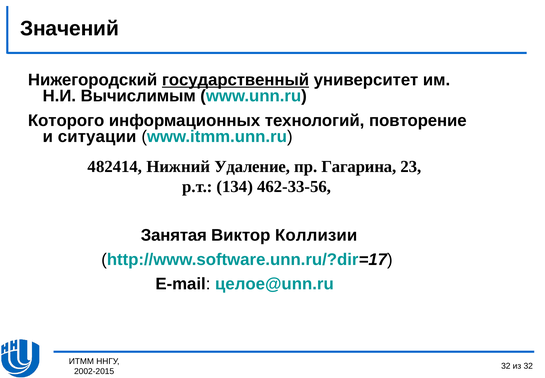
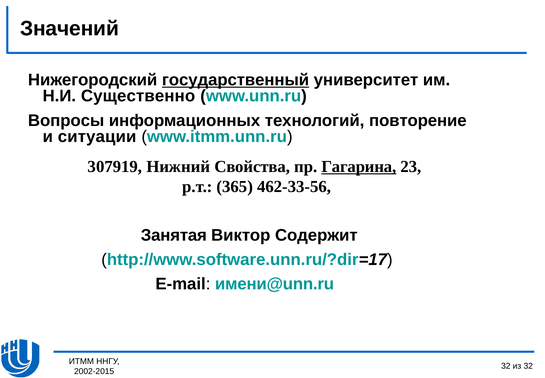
Вычислимым: Вычислимым -> Существенно (138, 96)
Которого: Которого -> Вопросы (66, 120)
482414: 482414 -> 307919 (115, 166)
Удаление: Удаление -> Свойства (252, 166)
Гагарина underline: none -> present (359, 166)
134: 134 -> 365 (235, 186)
Коллизии: Коллизии -> Содержит (316, 235)
целое@unn.ru: целое@unn.ru -> имени@unn.ru (275, 284)
